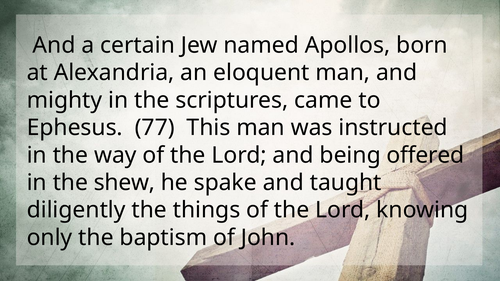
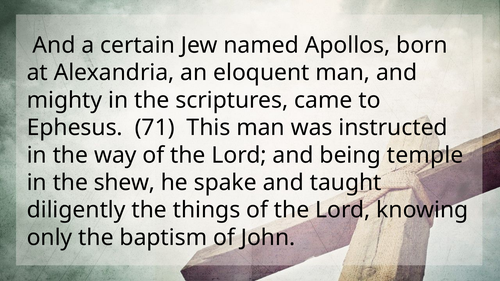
77: 77 -> 71 (155, 128)
offered: offered -> temple (425, 155)
